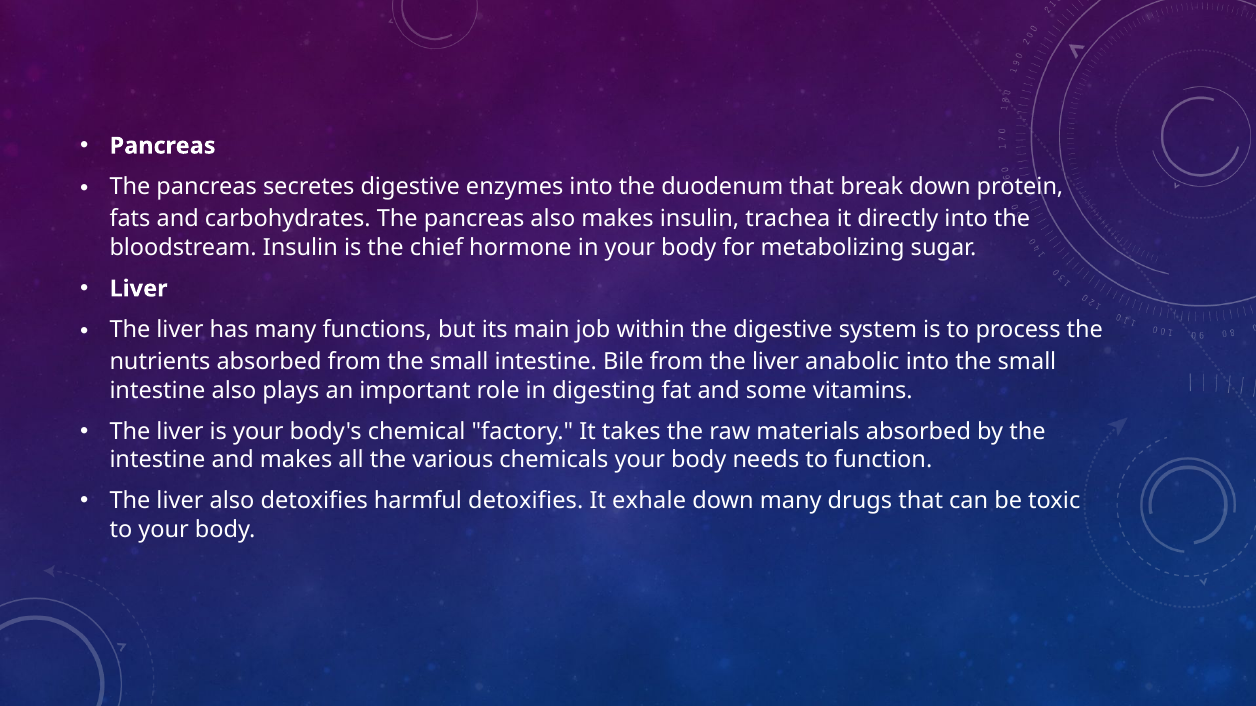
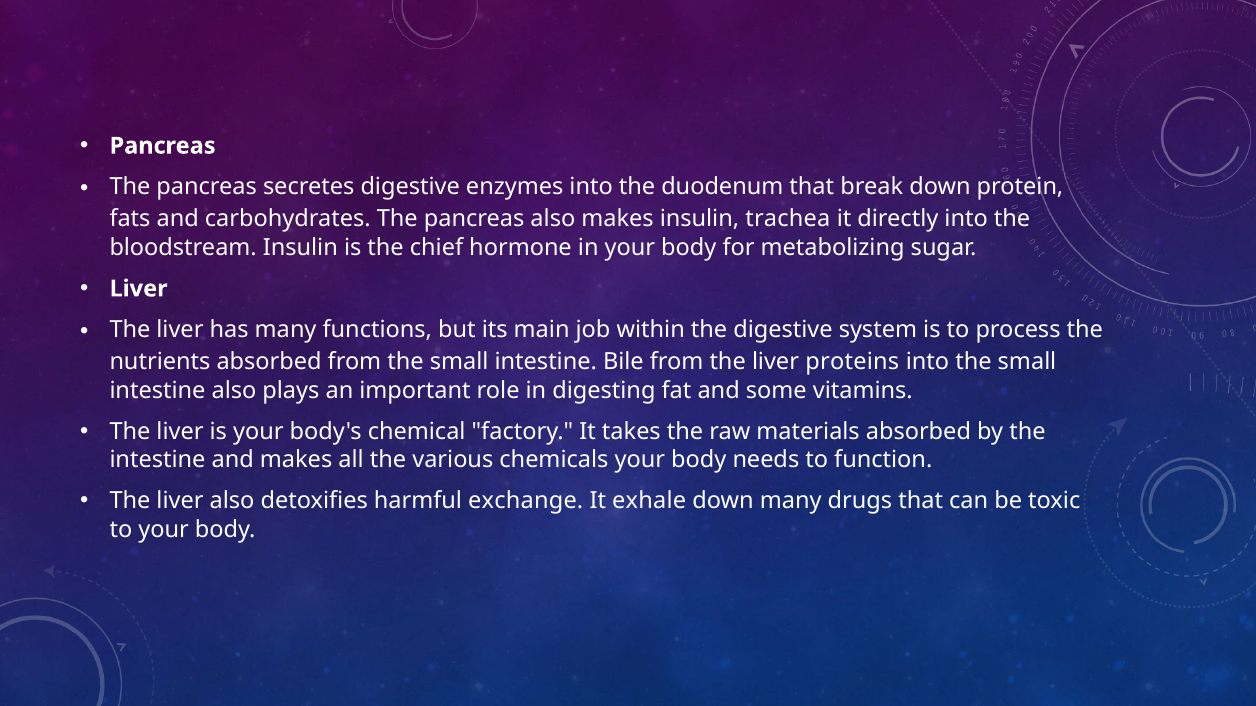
anabolic: anabolic -> proteins (852, 362)
harmful detoxifies: detoxifies -> exchange (526, 502)
